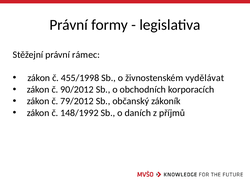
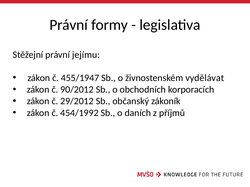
rámec: rámec -> jejímu (86, 55)
455/1998: 455/1998 -> 455/1947 (80, 78)
79/2012: 79/2012 -> 29/2012 (77, 101)
148/1992: 148/1992 -> 454/1992 (79, 113)
